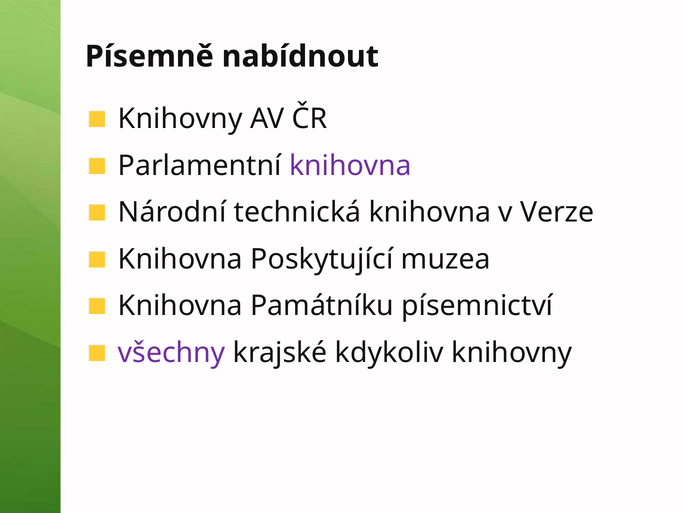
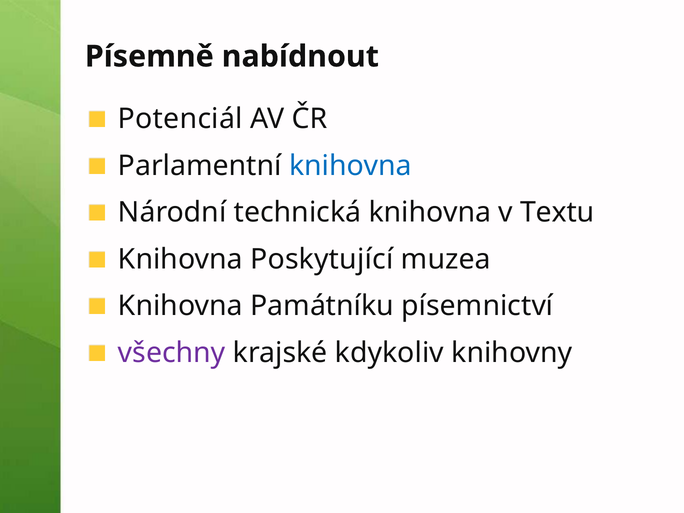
Knihovny: Knihovny -> Potenciál (180, 119)
knihovna colour: purple -> blue (350, 166)
Verze: Verze -> Textu (557, 212)
